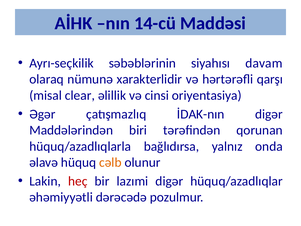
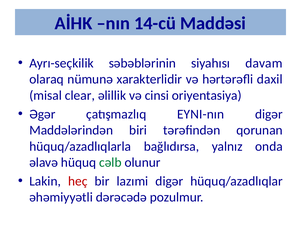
qarşı: qarşı -> daxil (270, 79)
İDAK-nın: İDAK-nın -> EYNI-nın (201, 114)
cəlb colour: orange -> green (110, 162)
